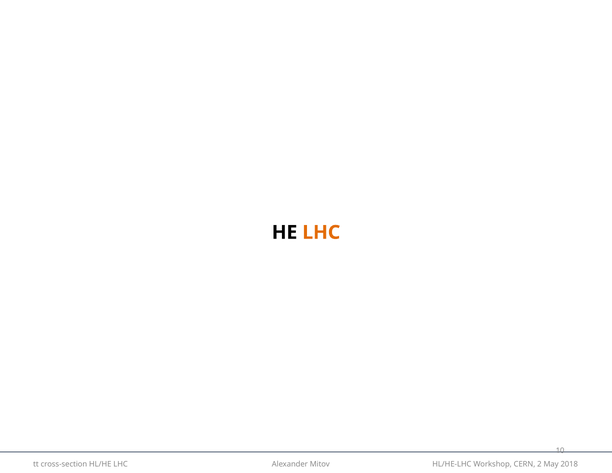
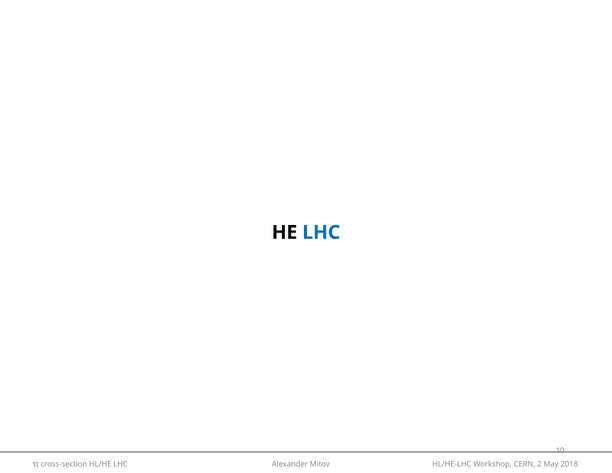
LHC colour: orange -> blue (321, 232)
